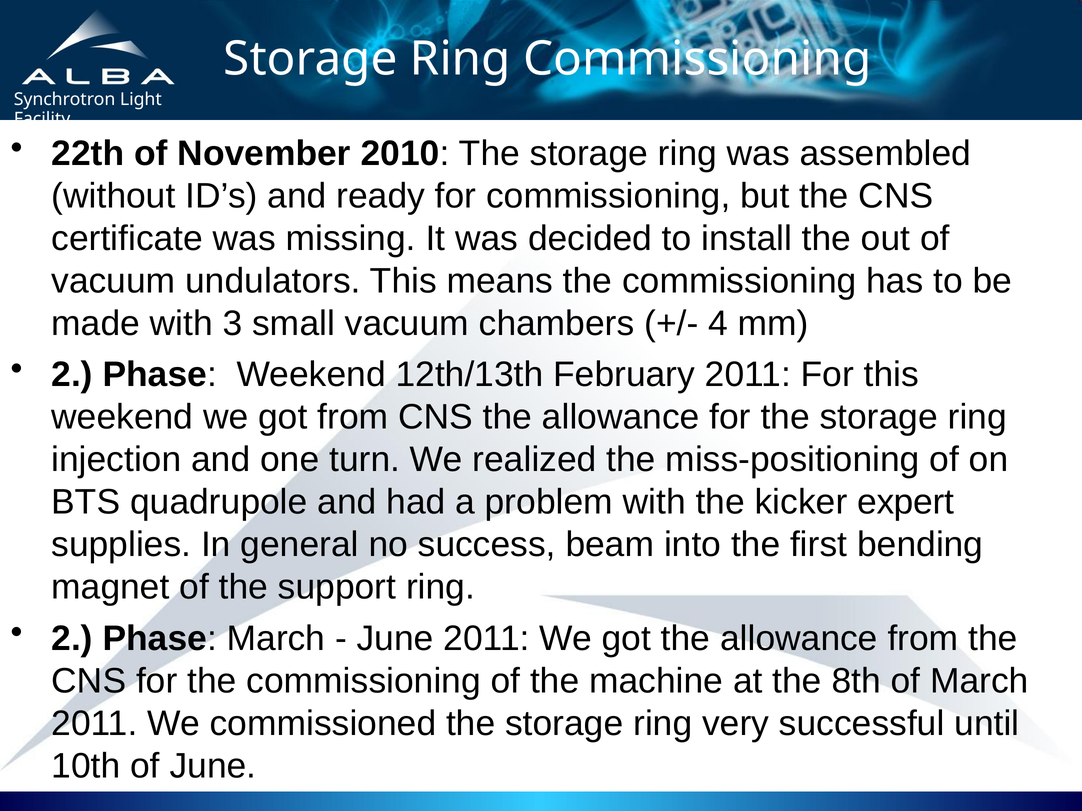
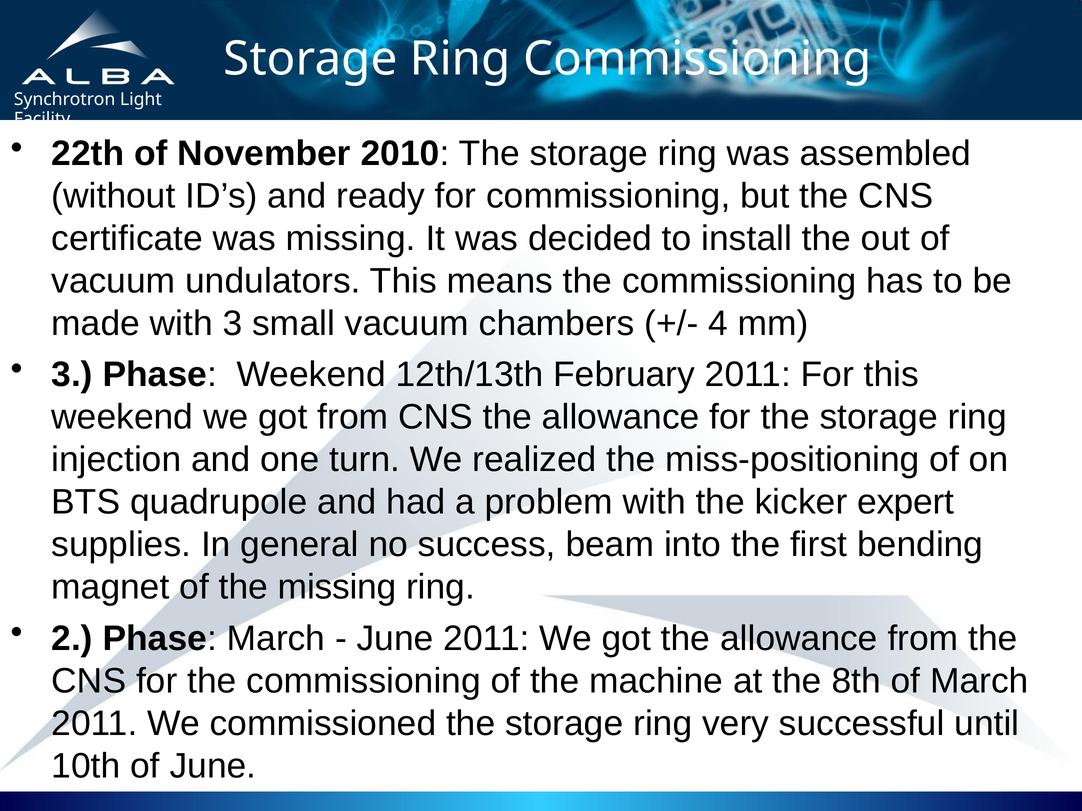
2: 2 -> 3 (72, 375)
the support: support -> missing (337, 587)
